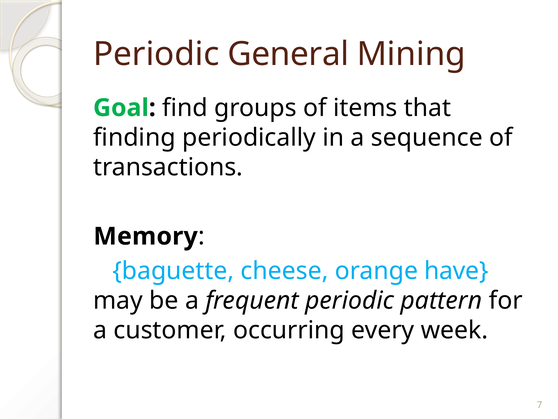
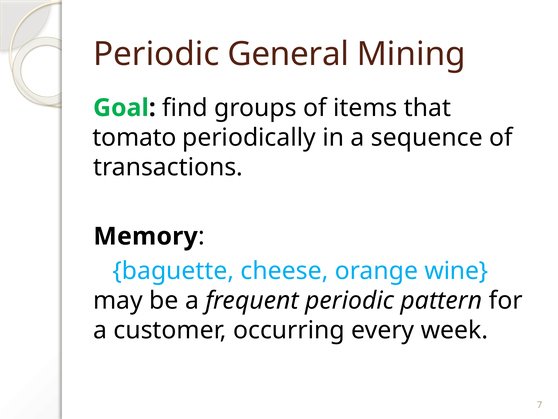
finding: finding -> tomato (135, 137)
have: have -> wine (456, 271)
